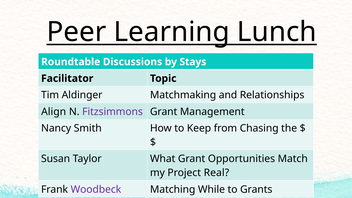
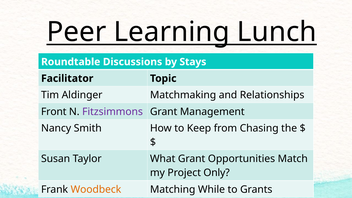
Align: Align -> Front (54, 112)
Real: Real -> Only (217, 173)
Woodbeck colour: purple -> orange (96, 189)
